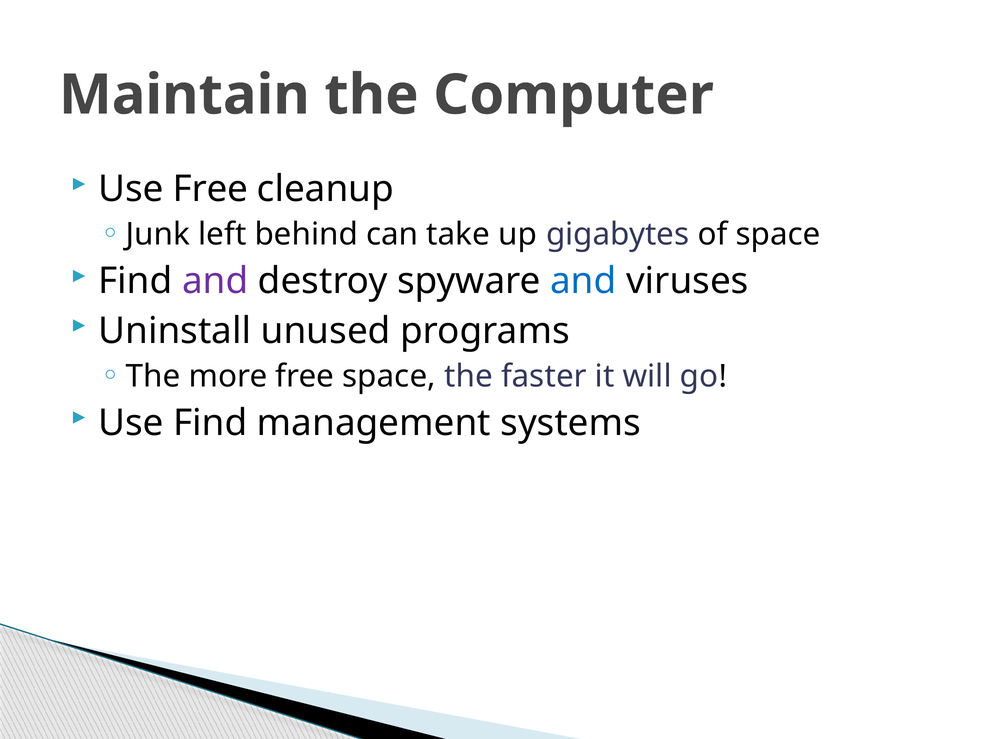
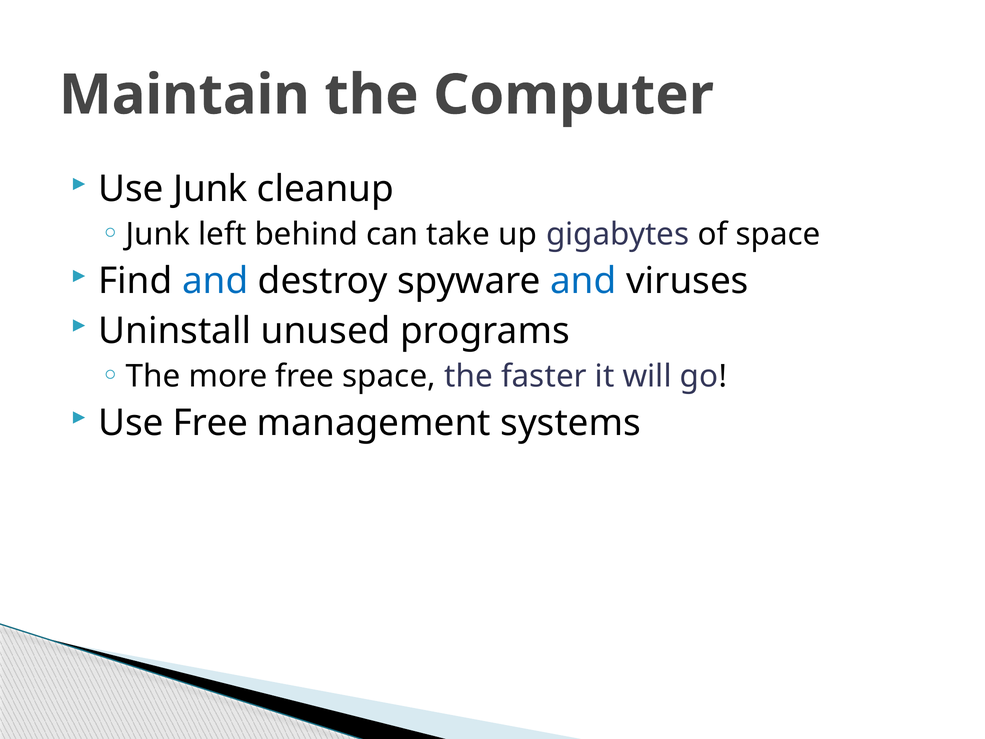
Use Free: Free -> Junk (211, 189)
and colour: purple -> blue (215, 281)
Use Find: Find -> Free (211, 423)
